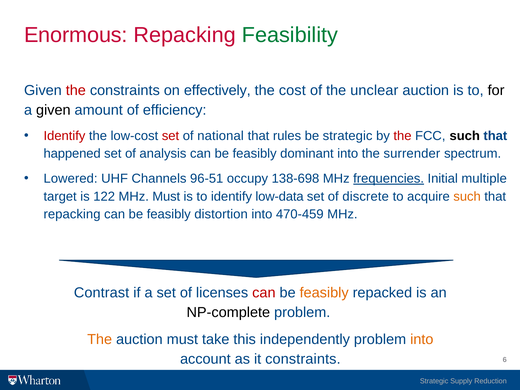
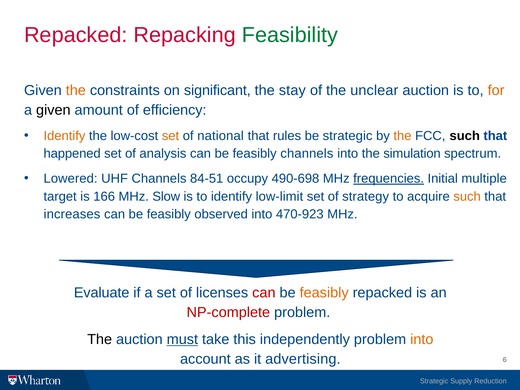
Enormous: Enormous -> Repacked (76, 35)
the colour: red -> orange (76, 90)
effectively: effectively -> significant (217, 90)
cost: cost -> stay (292, 90)
for colour: black -> orange (496, 90)
Identify colour: red -> orange (64, 136)
set colour: red -> orange (170, 136)
the colour: red -> orange (402, 136)
feasibly dominant: dominant -> channels (307, 154)
surrender: surrender -> simulation (412, 154)
96-51: 96-51 -> 84-51 (207, 179)
138-698: 138-698 -> 490-698 (295, 179)
122: 122 -> 166 (104, 196)
MHz Must: Must -> Slow (166, 196)
low-data: low-data -> low-limit (279, 196)
discrete: discrete -> strategy (366, 196)
repacking: repacking -> increases (72, 214)
distortion: distortion -> observed (221, 214)
470-459: 470-459 -> 470-923 (300, 214)
Contrast: Contrast -> Evaluate (102, 293)
NP-complete colour: black -> red (228, 312)
The colour: orange -> black (100, 339)
must underline: none -> present (182, 339)
it constraints: constraints -> advertising (303, 359)
